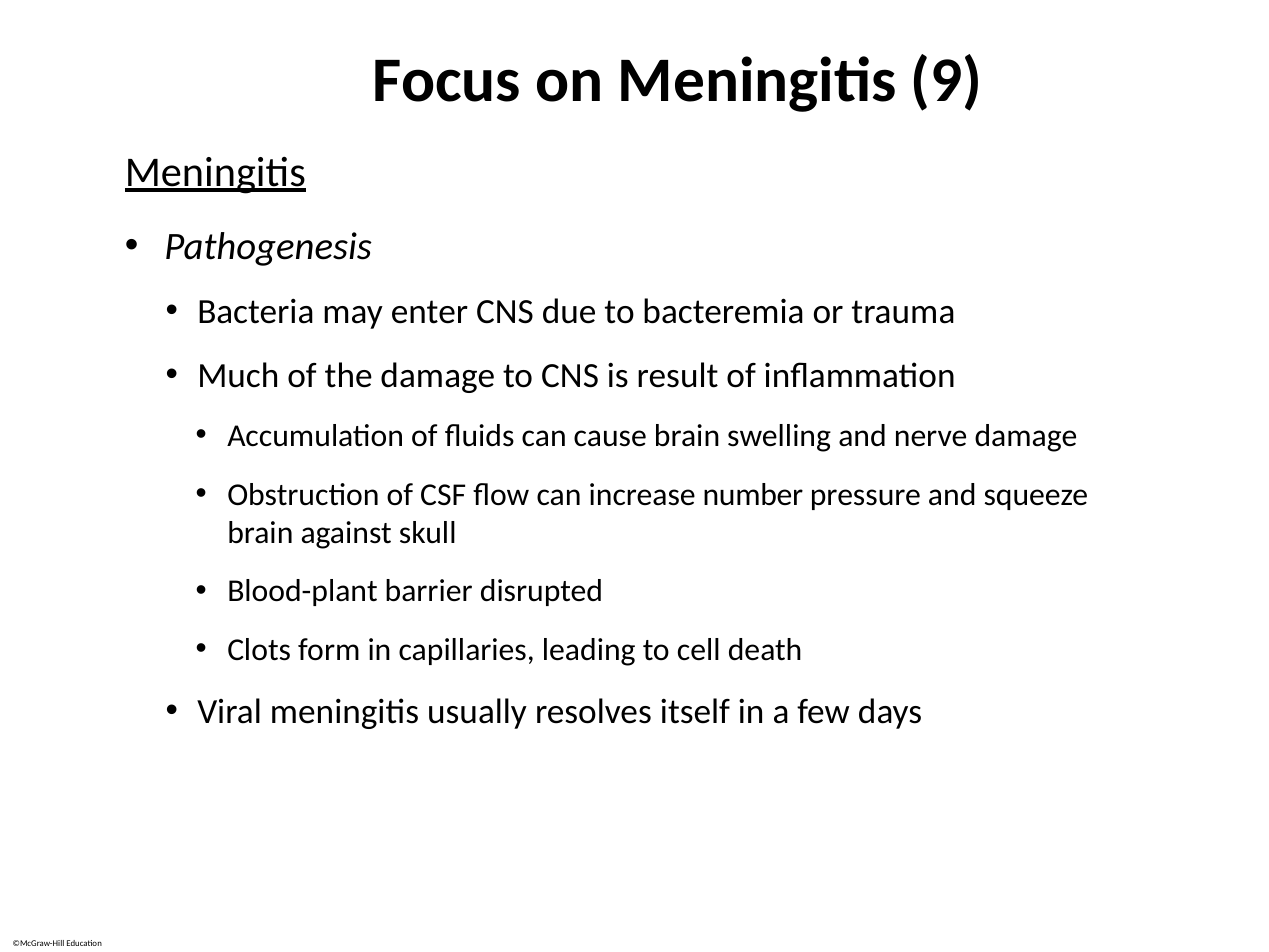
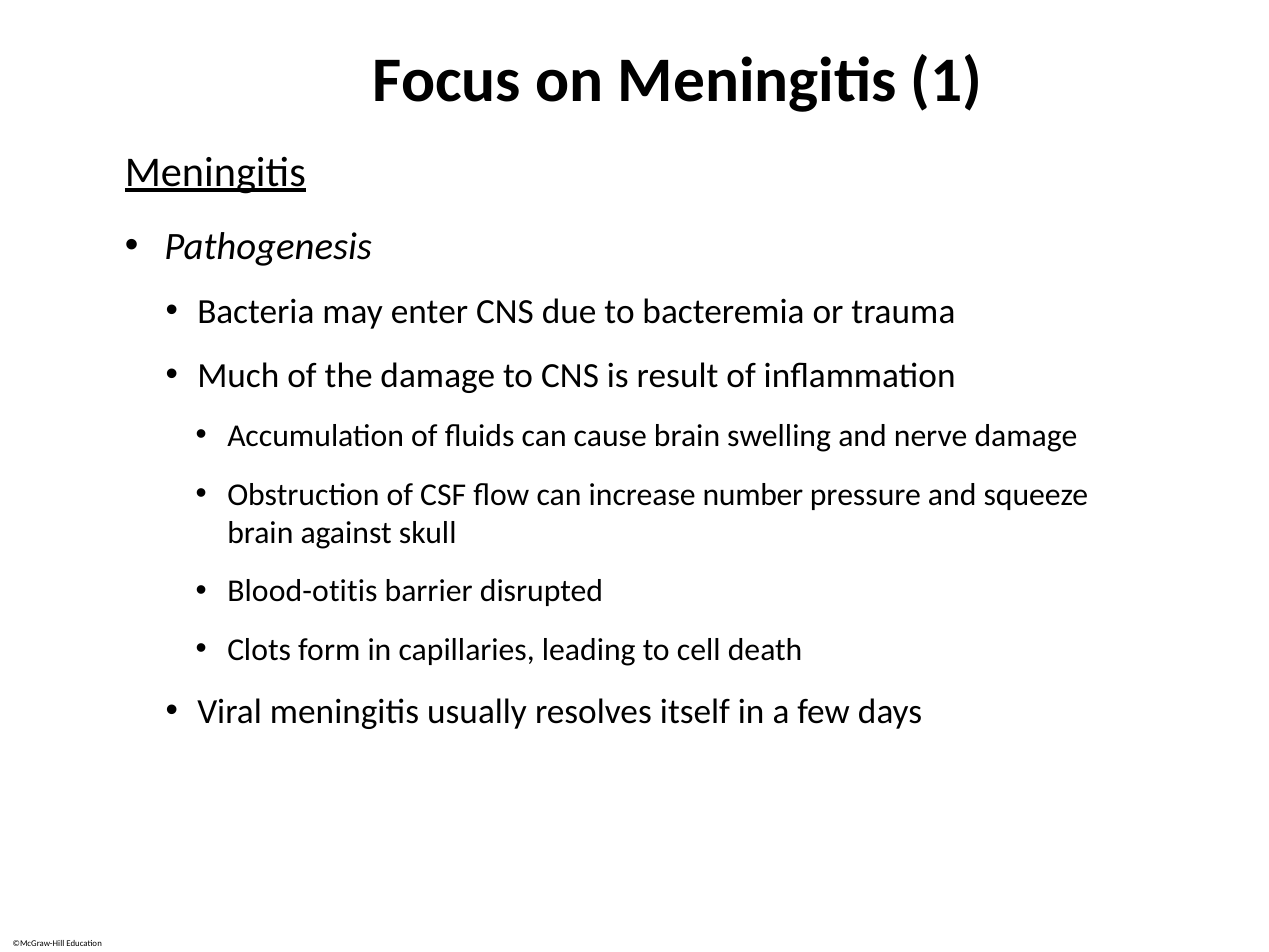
9: 9 -> 1 (947, 80)
Blood-plant: Blood-plant -> Blood-otitis (302, 591)
